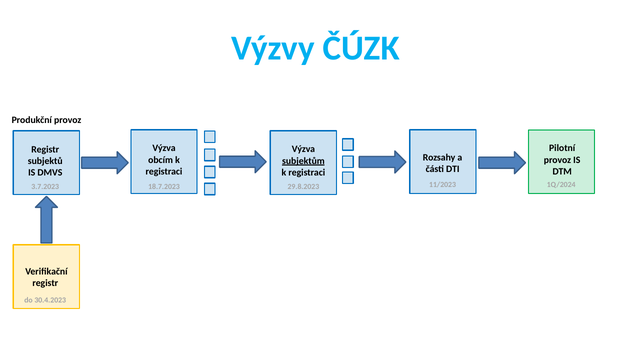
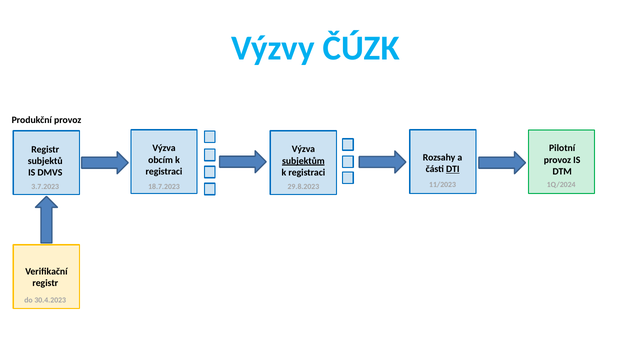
DTI underline: none -> present (453, 169)
